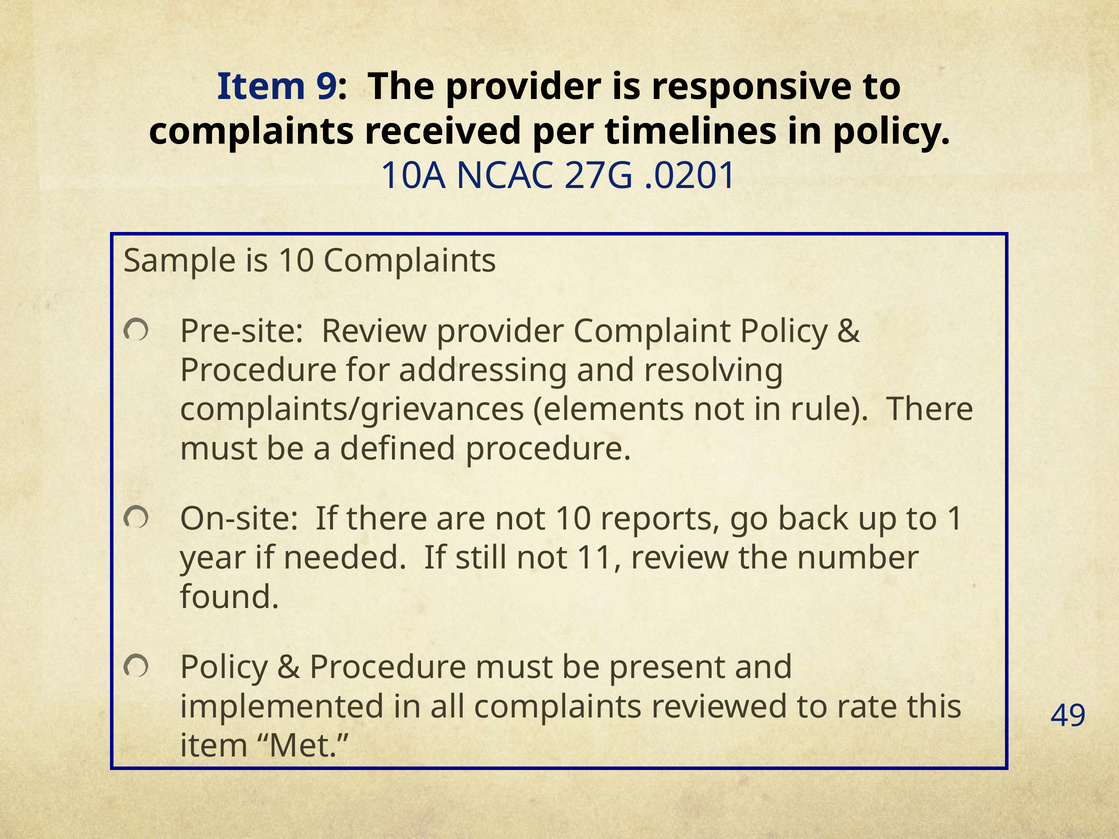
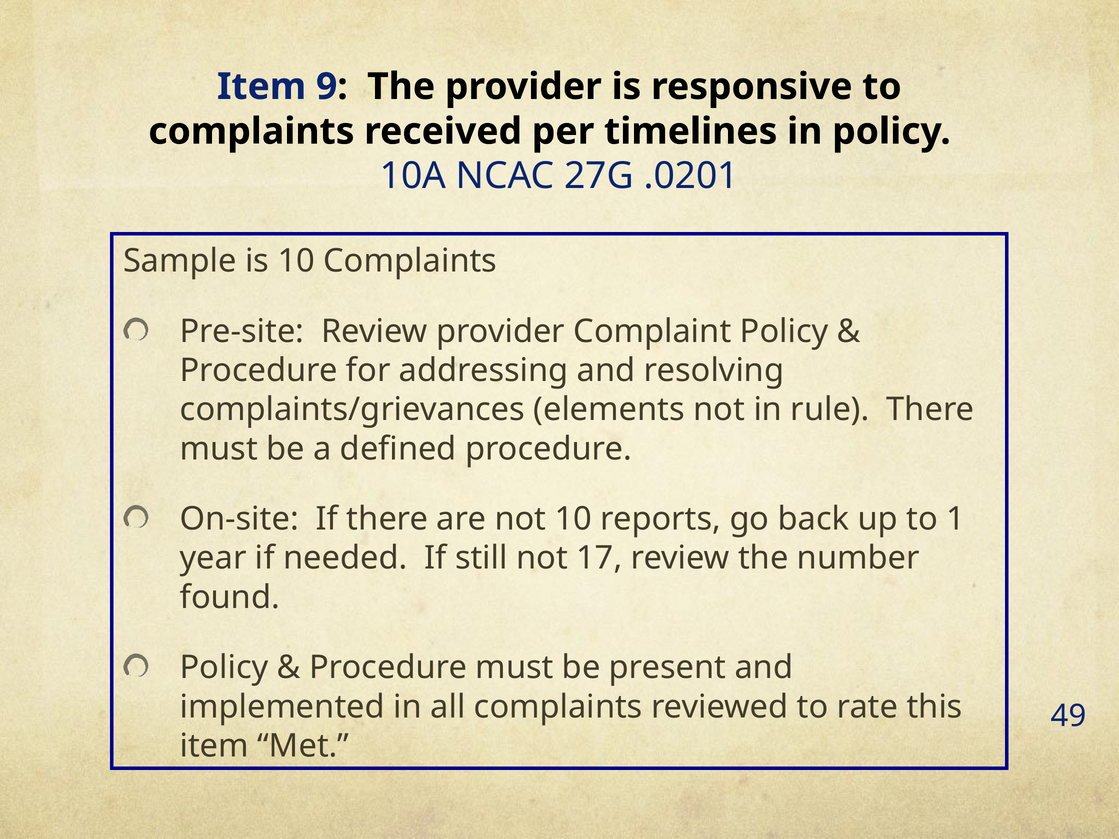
11: 11 -> 17 (599, 558)
